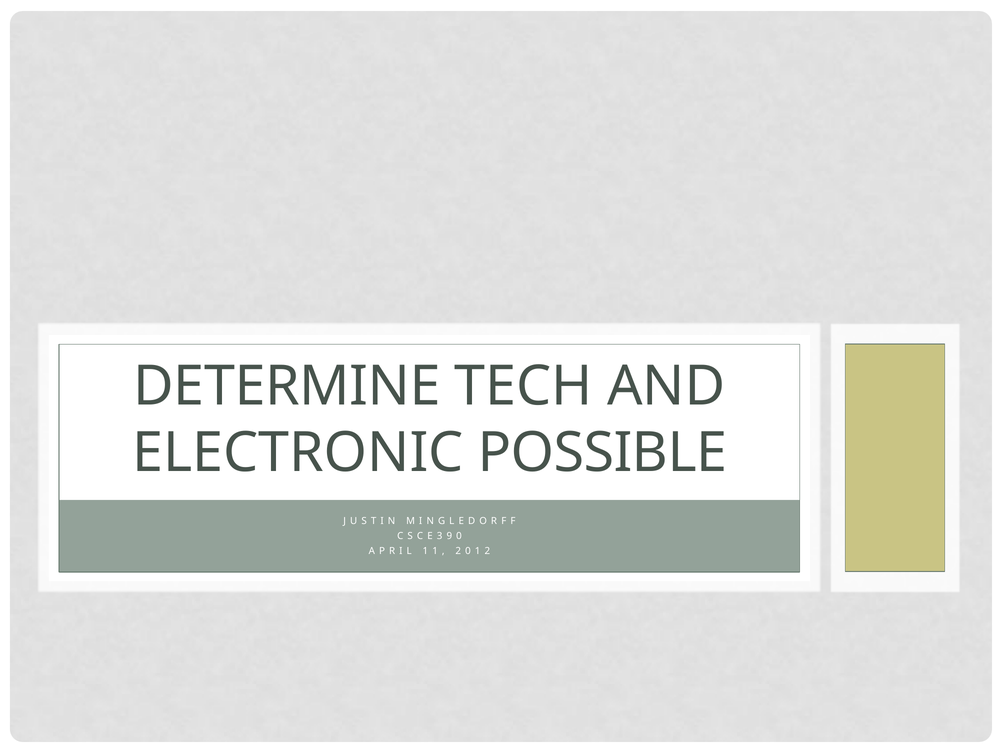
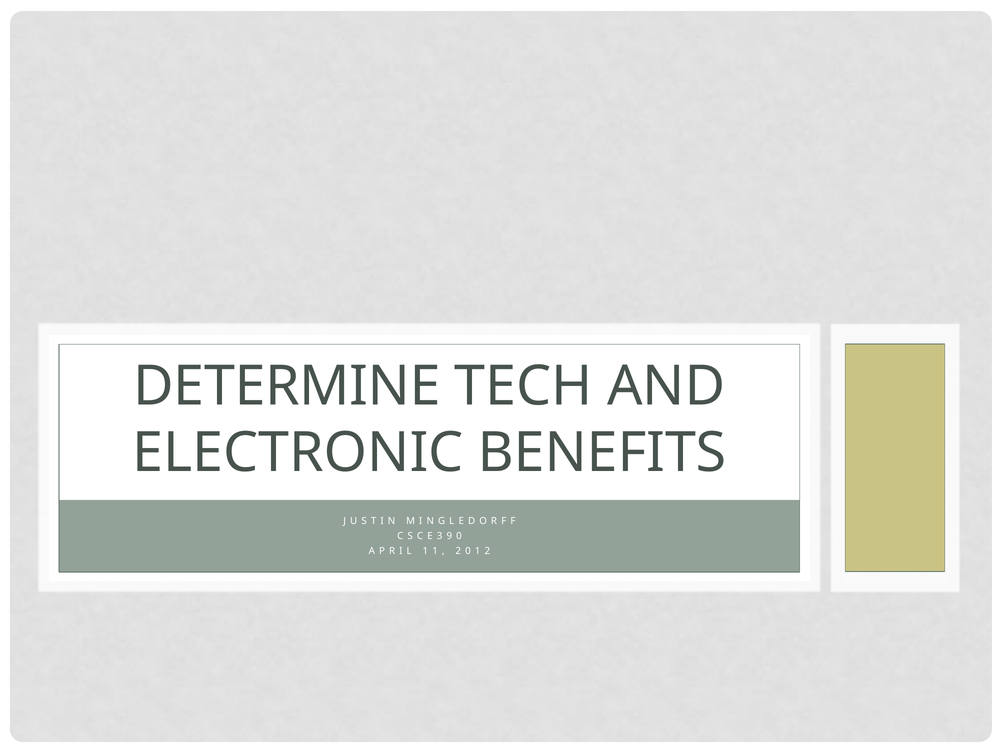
POSSIBLE: POSSIBLE -> BENEFITS (602, 453)
